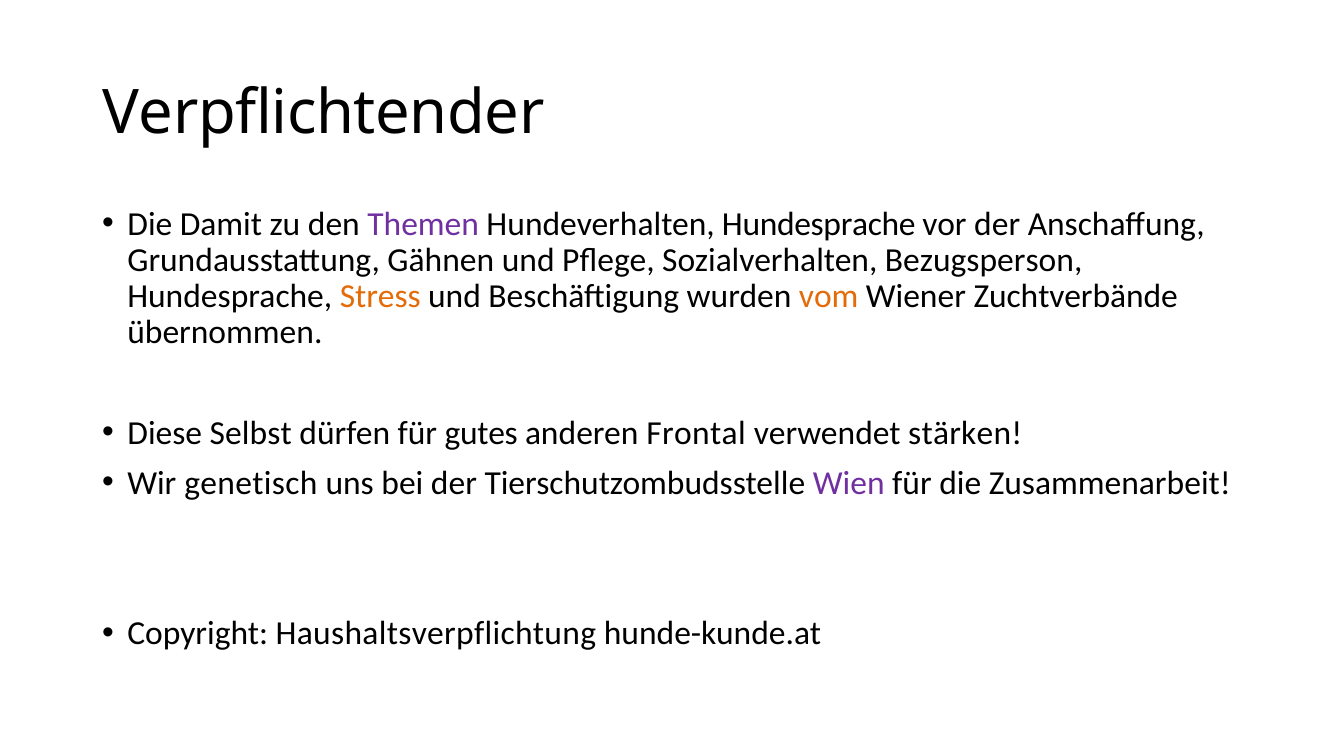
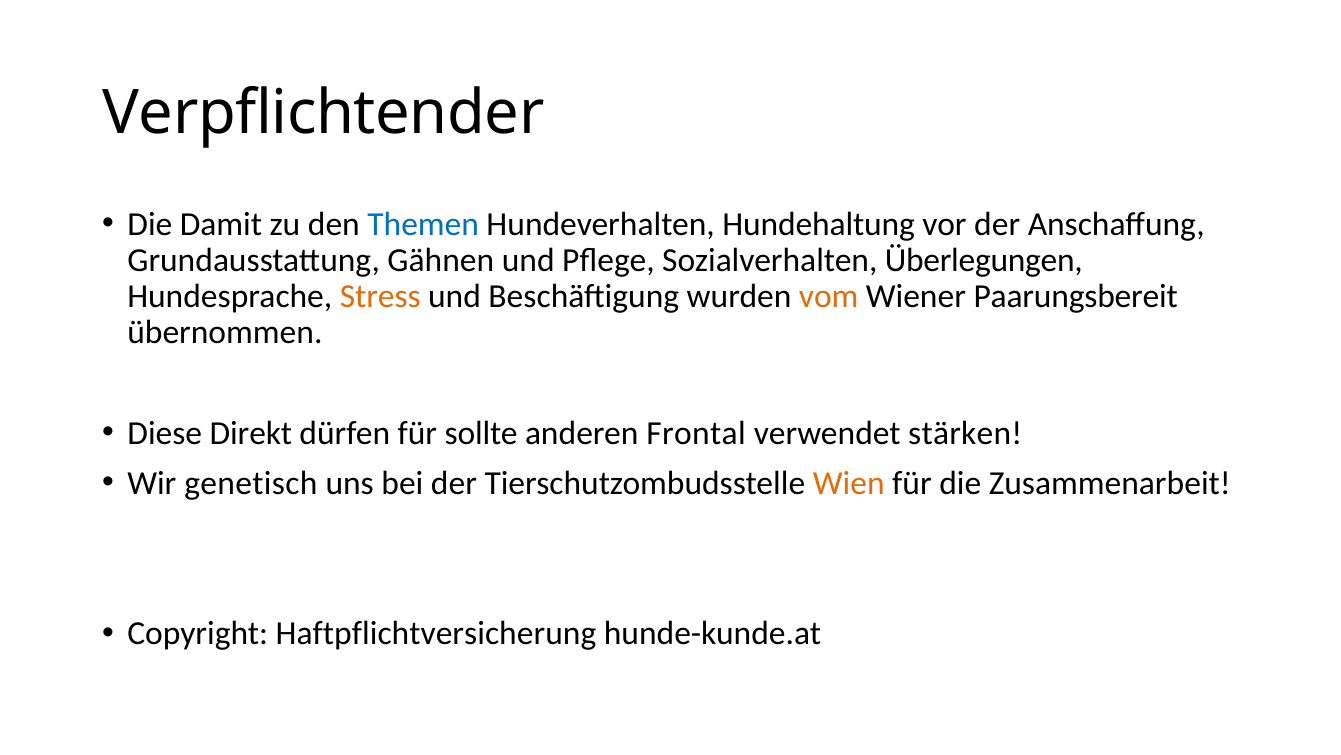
Themen colour: purple -> blue (423, 224)
Hundeverhalten Hundesprache: Hundesprache -> Hundehaltung (819, 224)
Bezugsperson: Bezugsperson -> Überlegungen (984, 260)
Zuchtverbände: Zuchtverbände -> Paarungsbereit (1076, 296)
Selbst: Selbst -> Direkt (251, 433)
gutes: gutes -> sollte (481, 433)
Wien colour: purple -> orange (849, 483)
Haushaltsverpflichtung: Haushaltsverpflichtung -> Haftpflichtversicherung (436, 633)
